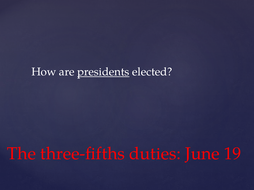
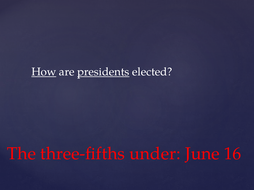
How underline: none -> present (44, 72)
duties: duties -> under (155, 154)
19: 19 -> 16 (233, 154)
